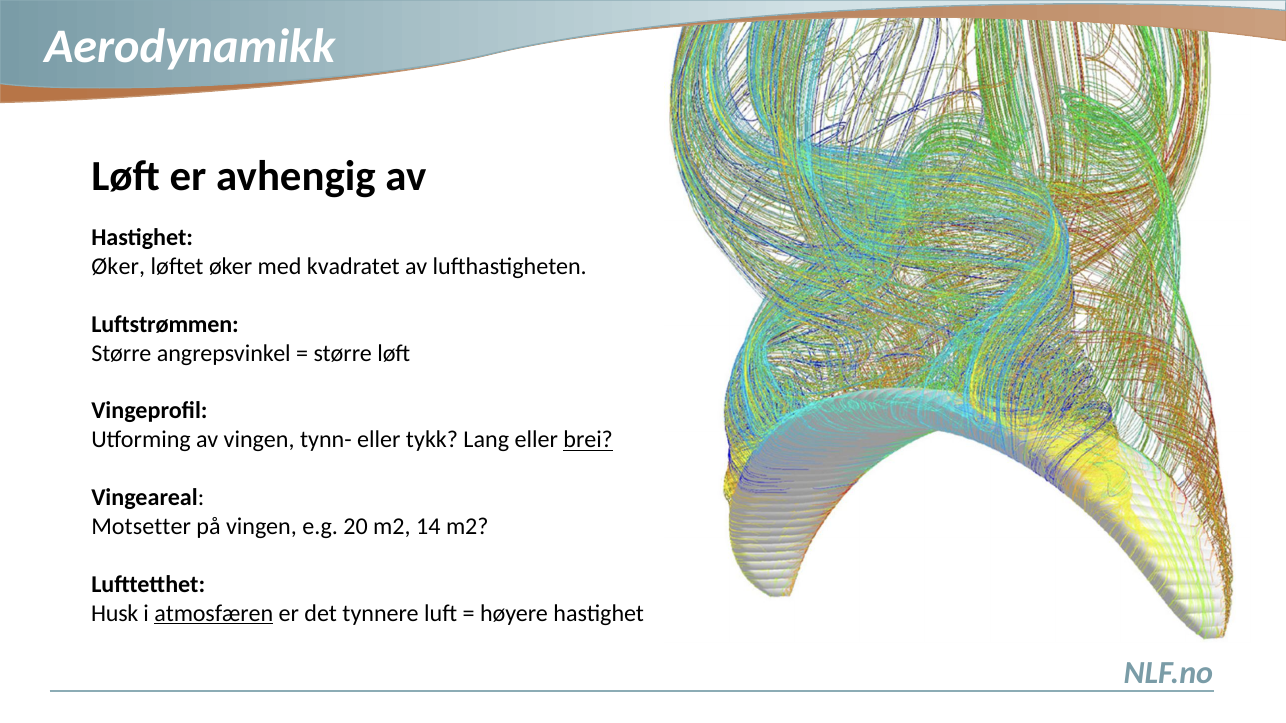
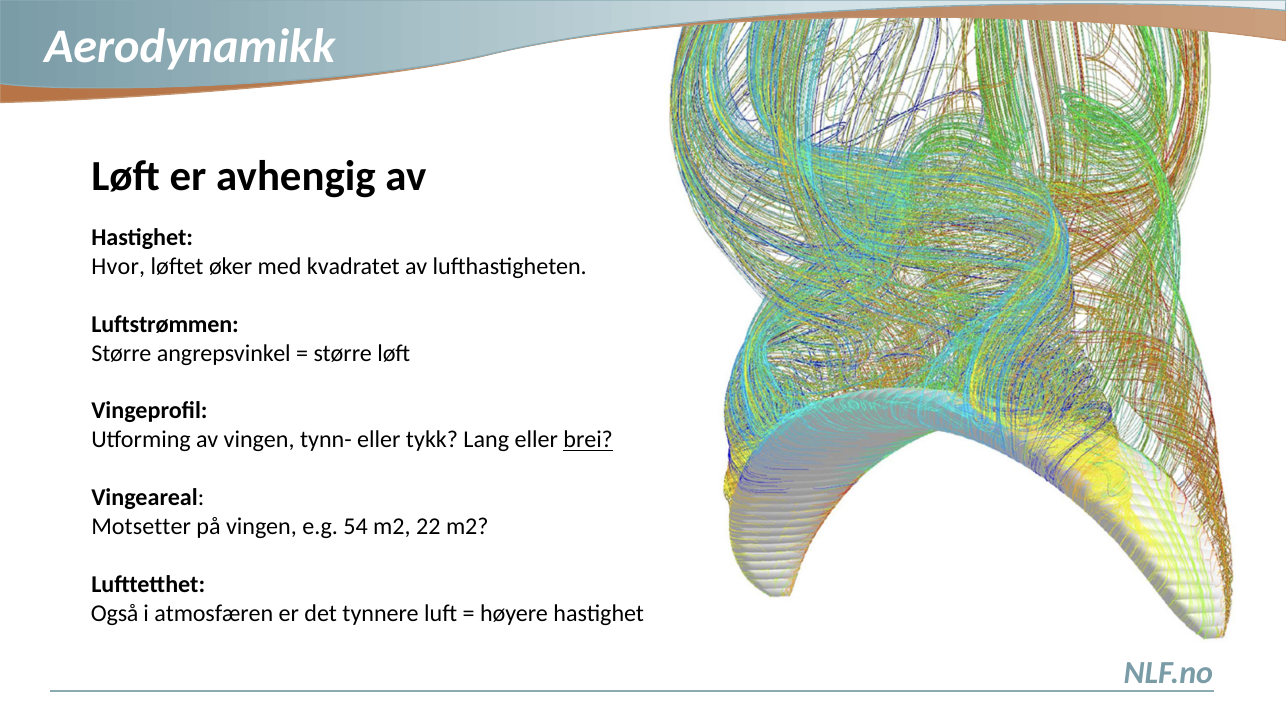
Øker: Øker -> Hvor (118, 267)
20: 20 -> 54 (356, 527)
14: 14 -> 22 (428, 527)
Husk: Husk -> Også (115, 614)
atmosfæren underline: present -> none (214, 614)
